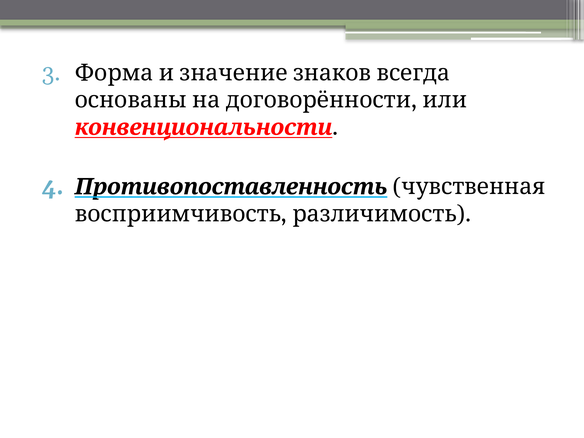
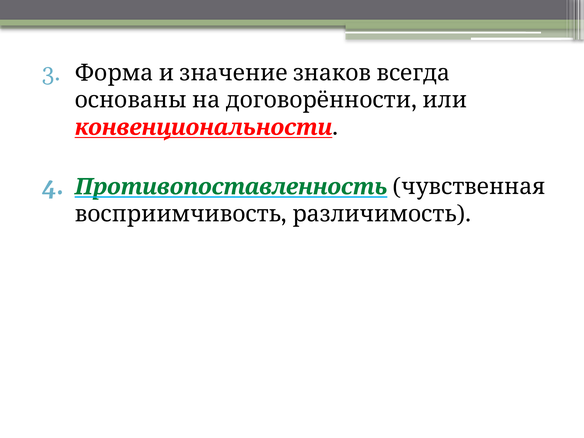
Противопоставленность colour: black -> green (231, 187)
